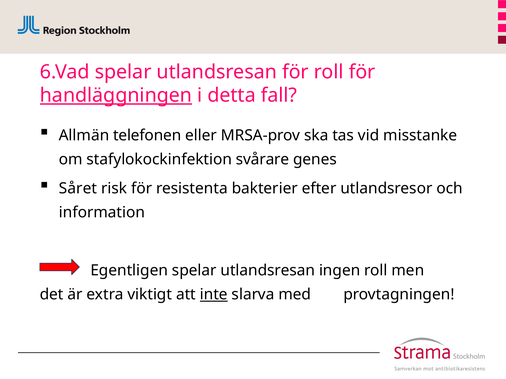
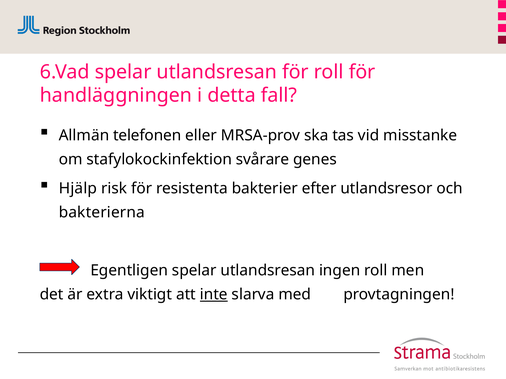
handläggningen underline: present -> none (116, 96)
Såret: Såret -> Hjälp (78, 189)
information: information -> bakterierna (102, 213)
